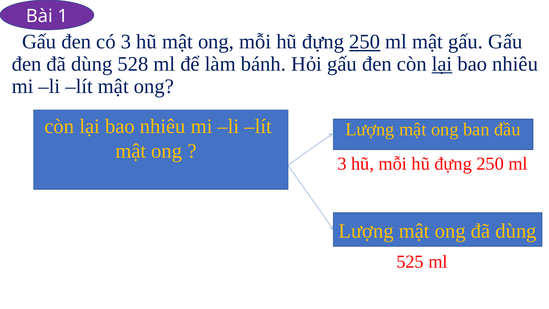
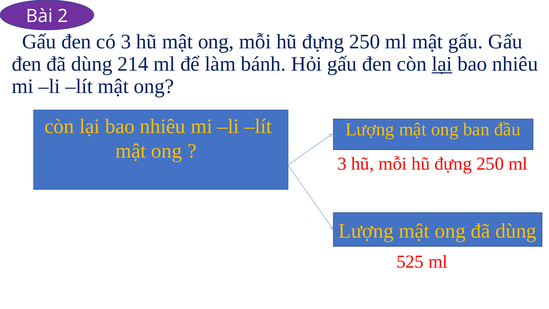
1: 1 -> 2 (63, 16)
250 underline: present -> none (365, 42)
528: 528 -> 214 (133, 64)
